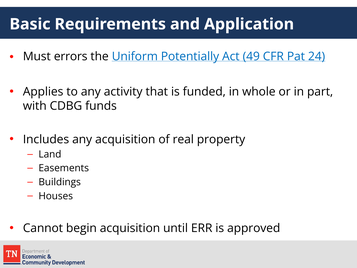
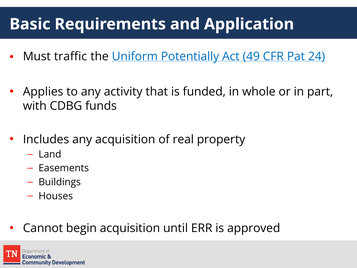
errors: errors -> traffic (71, 56)
